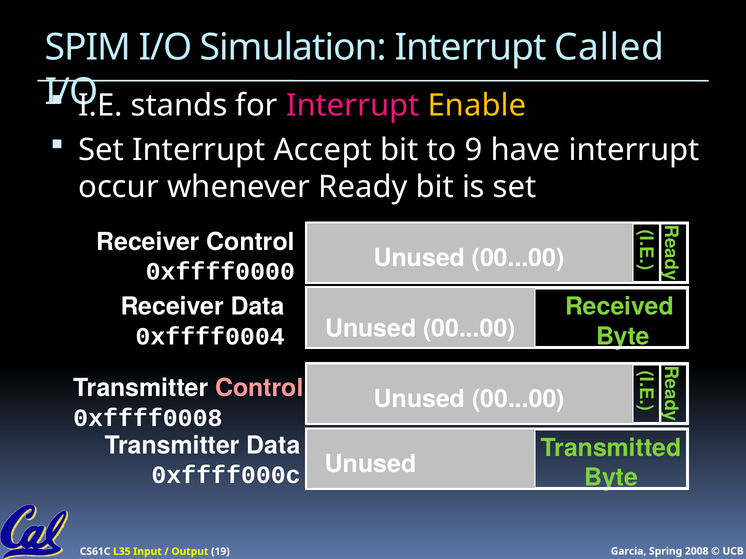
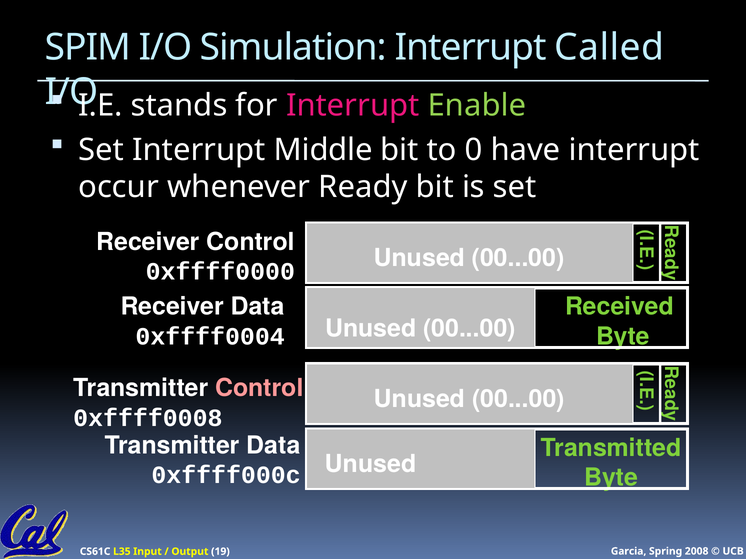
Enable colour: yellow -> light green (477, 105)
Accept: Accept -> Middle (323, 150)
9: 9 -> 0 (474, 150)
